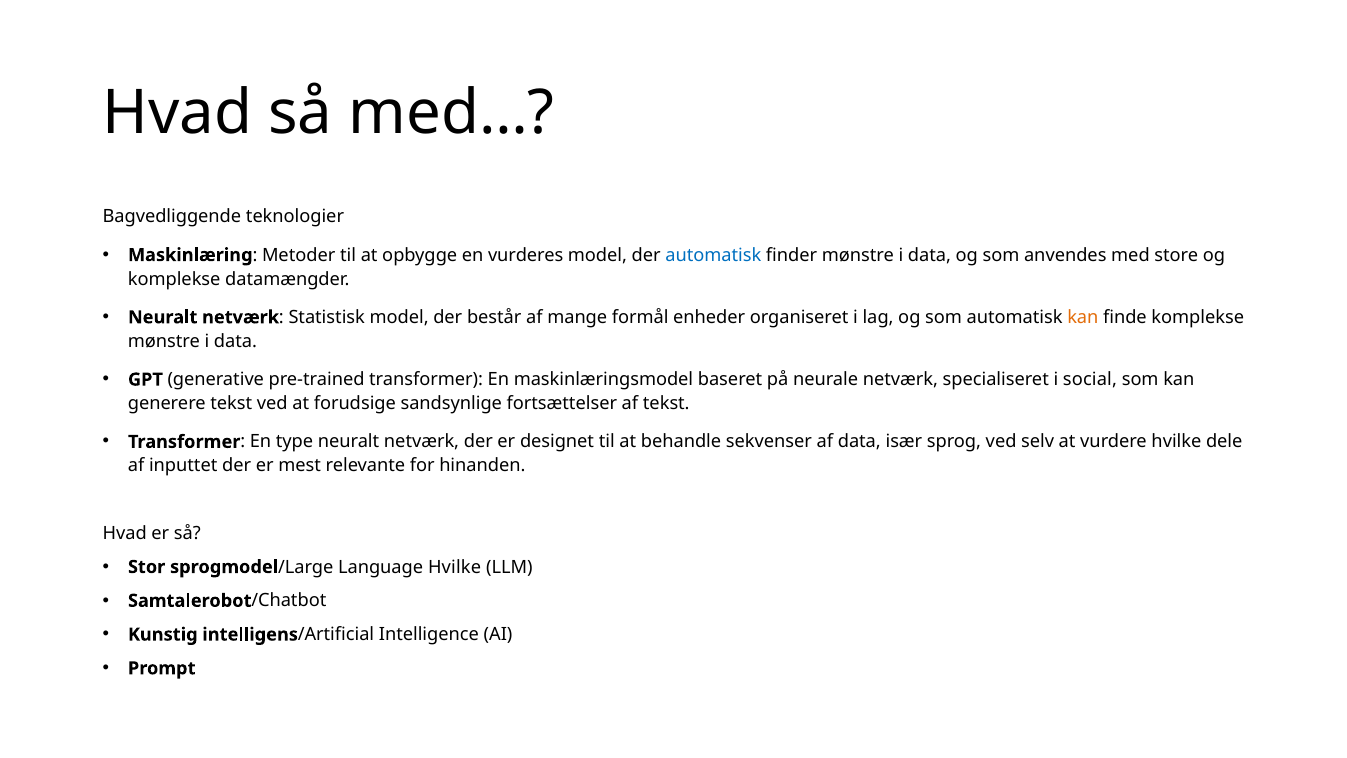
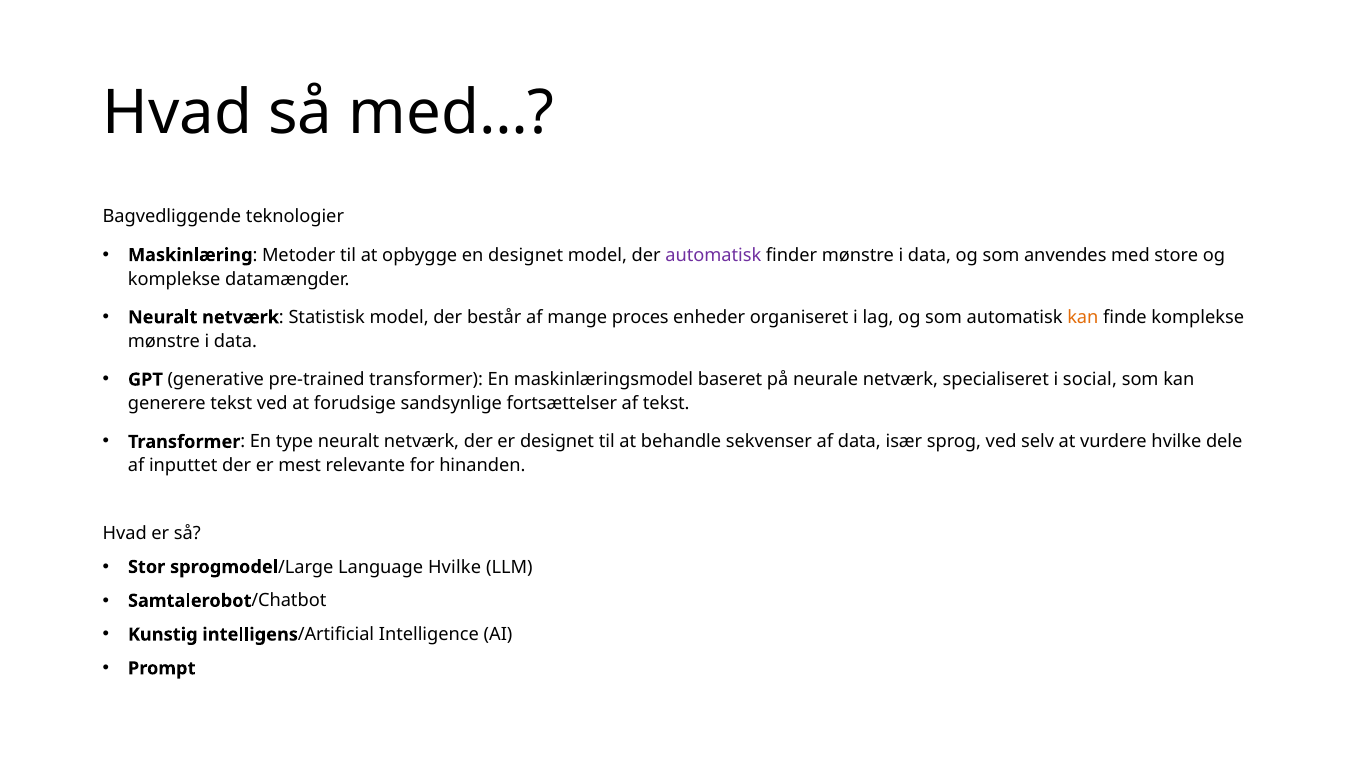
en vurderes: vurderes -> designet (526, 255)
automatisk colour: blue -> purple (713, 255)
formål: formål -> proces (640, 317)
